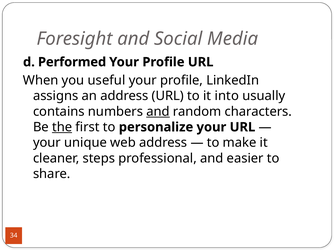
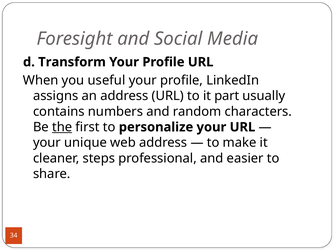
Performed: Performed -> Transform (72, 62)
into: into -> part (227, 96)
and underline: present -> none (158, 111)
